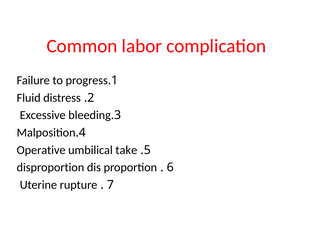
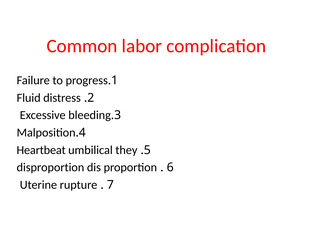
Operative: Operative -> Heartbeat (41, 150)
take: take -> they (126, 150)
